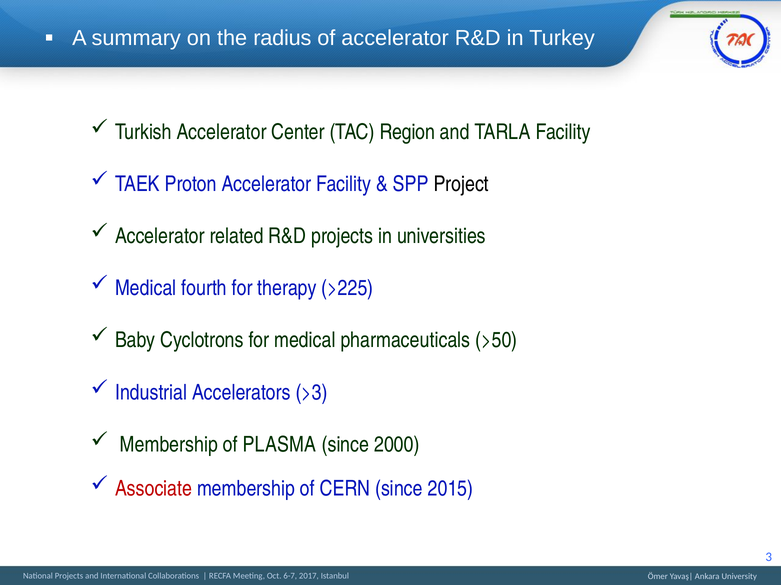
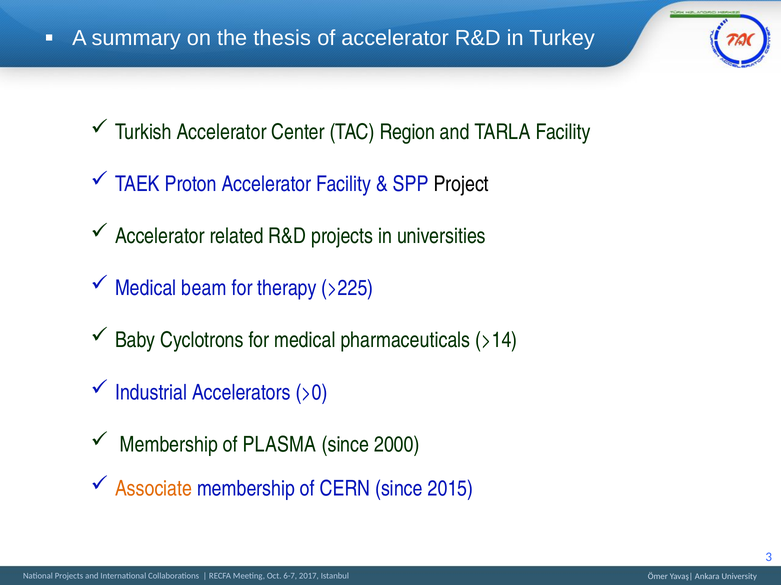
radius: radius -> thesis (282, 38)
fourth: fourth -> beam (204, 289)
>50: >50 -> >14 (496, 341)
>3: >3 -> >0 (312, 393)
Associate colour: red -> orange (154, 489)
